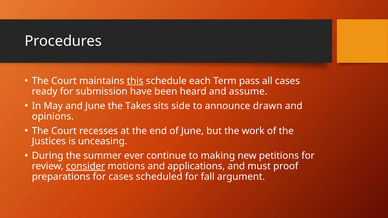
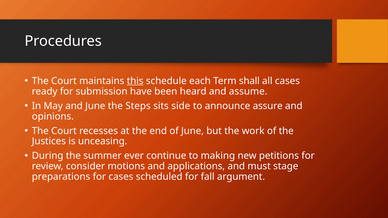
pass: pass -> shall (249, 81)
Takes: Takes -> Steps (138, 106)
drawn: drawn -> assure (268, 106)
consider underline: present -> none (86, 166)
proof: proof -> stage (286, 166)
